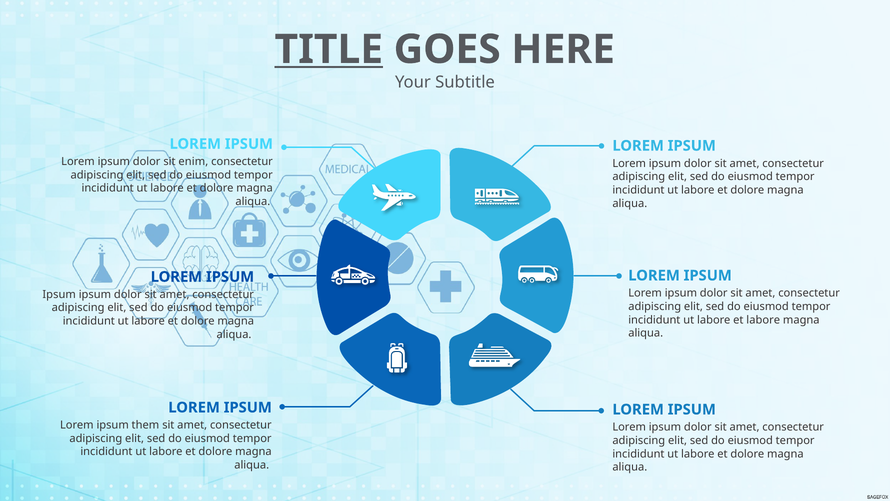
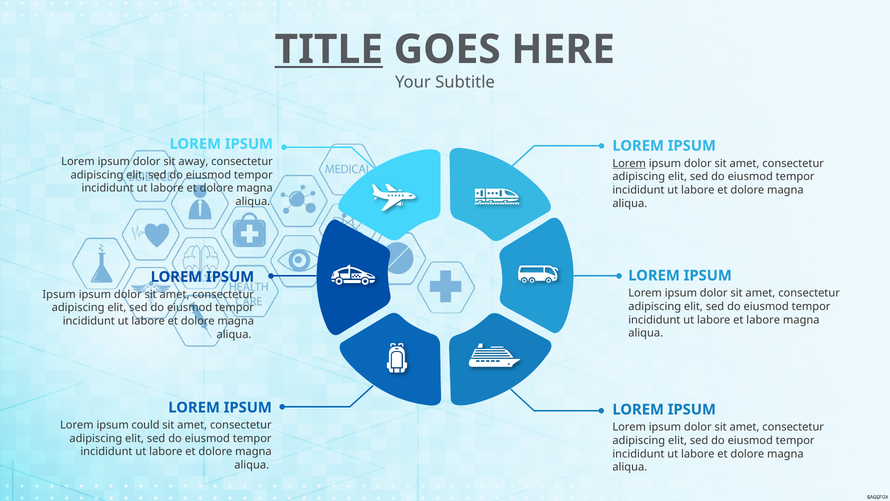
enim: enim -> away (193, 161)
Lorem underline: none -> present (629, 163)
them: them -> could (146, 425)
